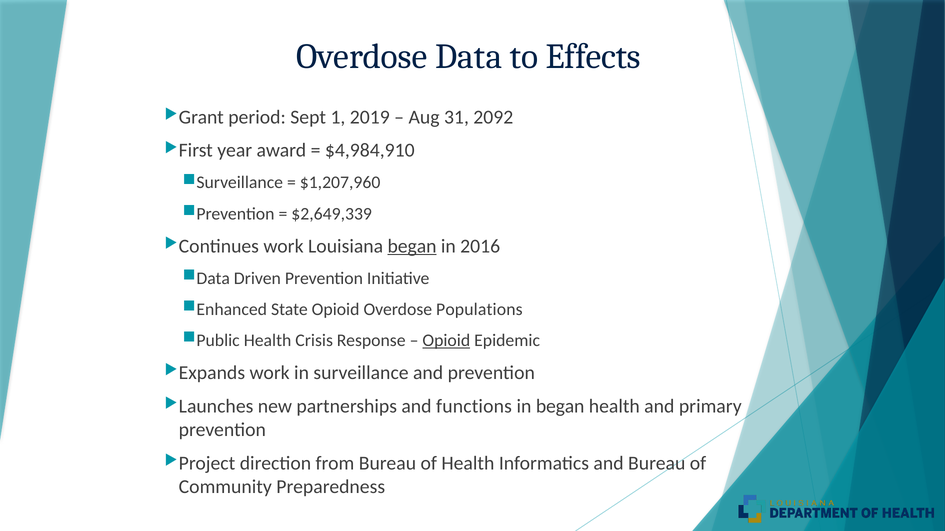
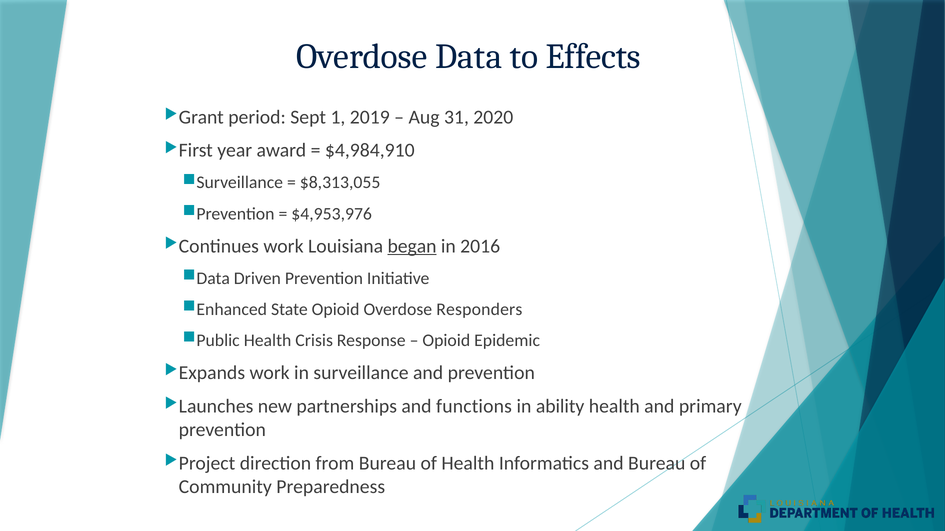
2092: 2092 -> 2020 (493, 117)
$1,207,960: $1,207,960 -> $8,313,055 (340, 183)
$2,649,339: $2,649,339 -> $4,953,976 (332, 214)
Populations: Populations -> Responders (479, 310)
Opioid underline: present -> none (446, 341)
in began: began -> ability (560, 407)
